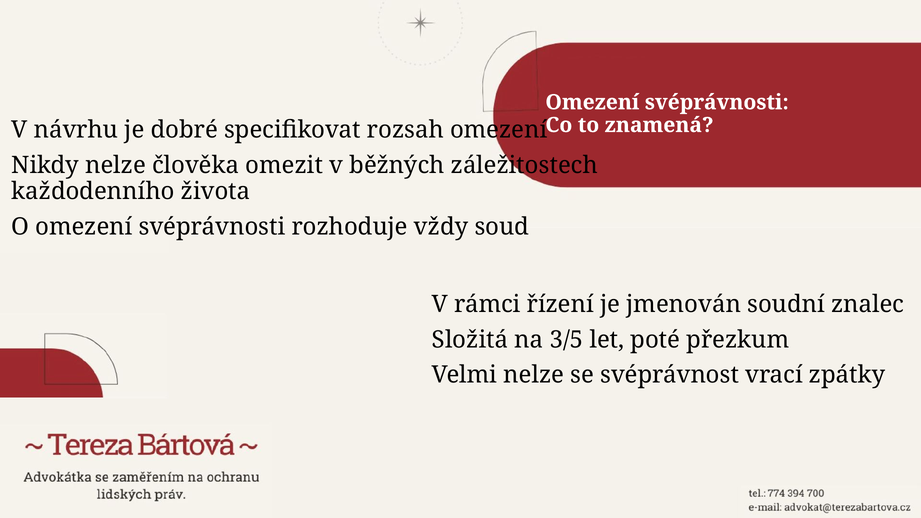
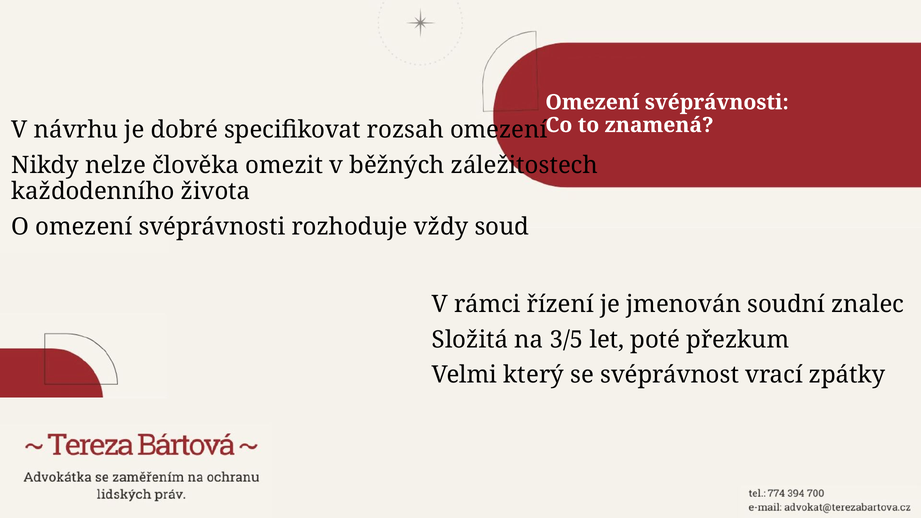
Velmi nelze: nelze -> který (534, 375)
